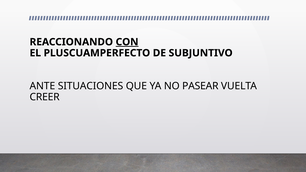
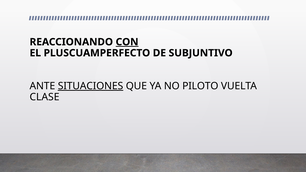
SITUACIONES underline: none -> present (91, 86)
PASEAR: PASEAR -> PILOTO (200, 86)
CREER: CREER -> CLASE (45, 97)
